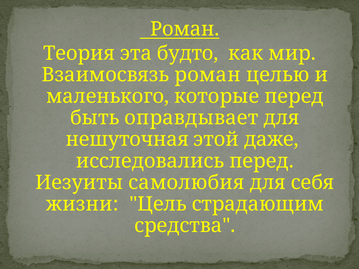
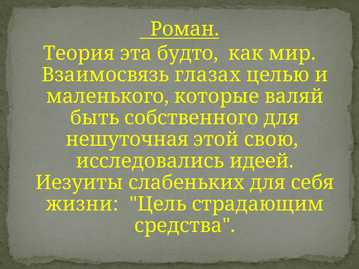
Взаимосвязь роман: роман -> глазах (208, 75)
которые перед: перед -> валяй (294, 96)
оправдывает: оправдывает -> собственного (192, 118)
даже: даже -> свою (271, 140)
исследовались перед: перед -> идеей (262, 161)
самолюбия: самолюбия -> слабеньких (187, 183)
